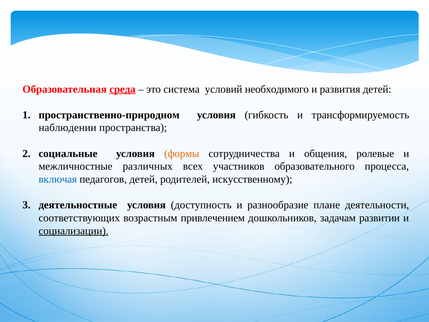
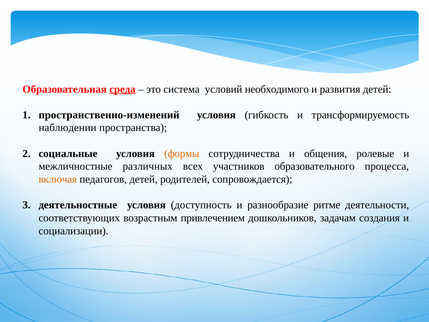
пространственно-природном: пространственно-природном -> пространственно-изменений (109, 115)
включая colour: blue -> orange (58, 179)
искусственному: искусственному -> сопровождается (252, 179)
плане: плане -> ритме (327, 205)
развитии: развитии -> создания (380, 218)
социализации underline: present -> none (74, 231)
